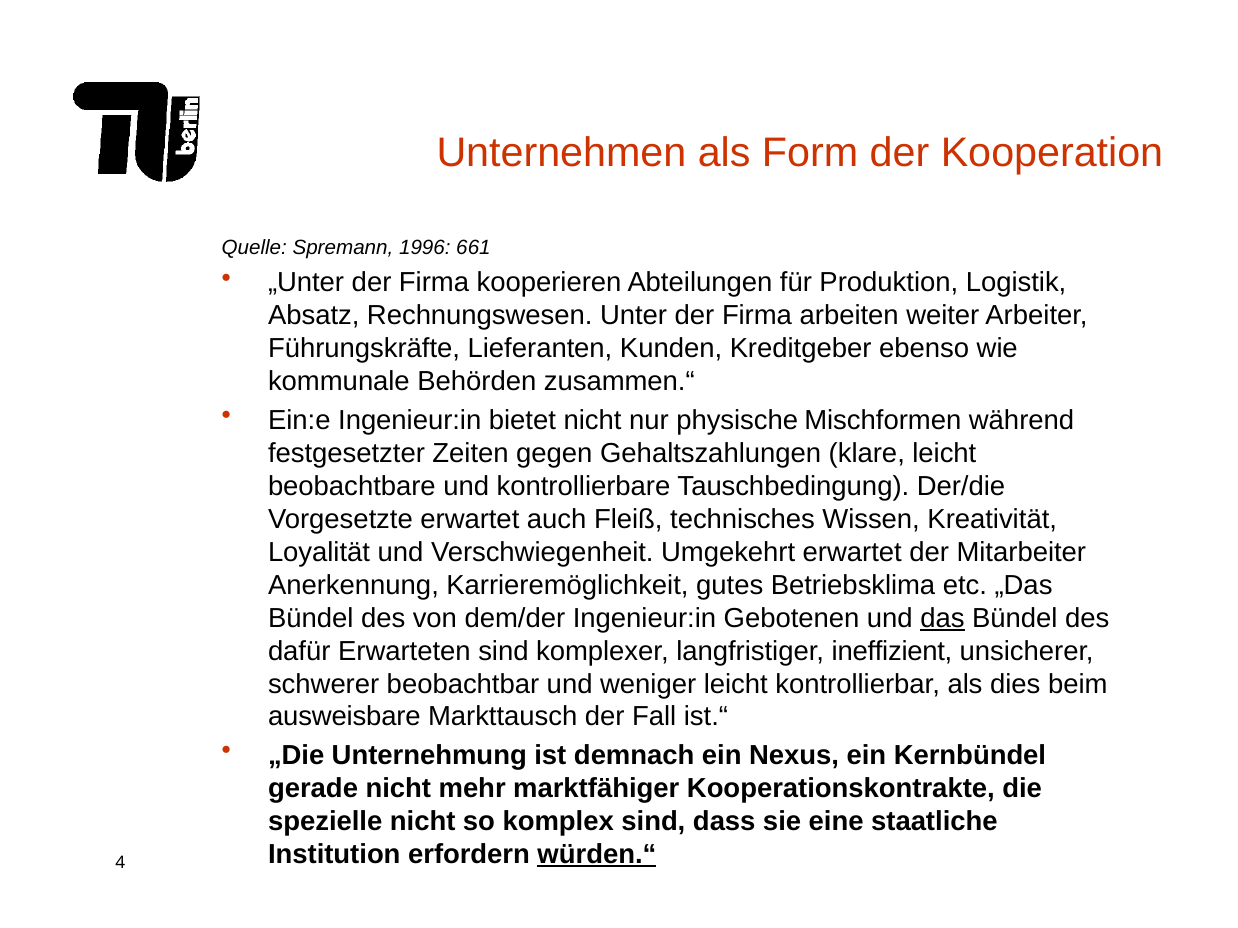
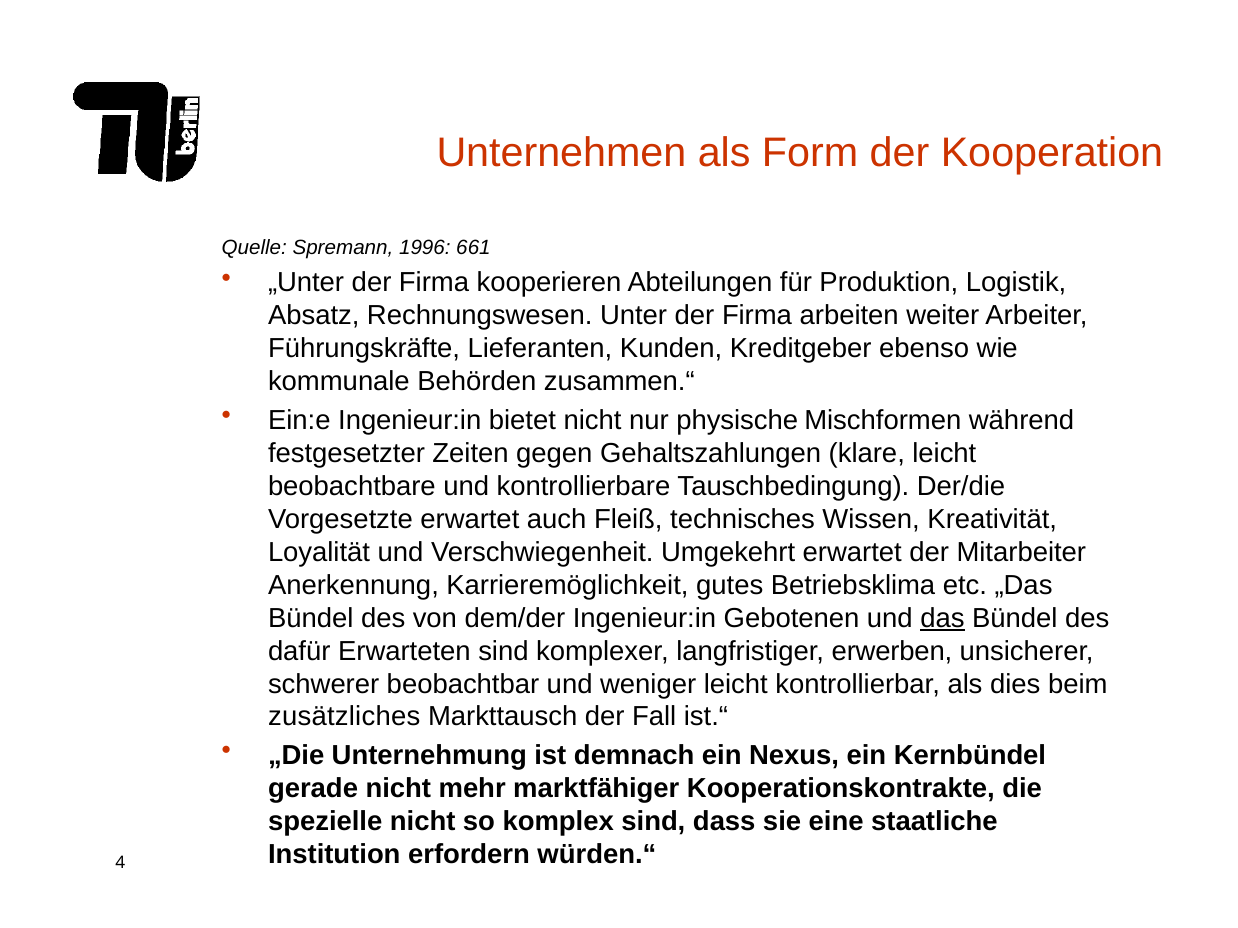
ineffizient: ineffizient -> erwerben (892, 651)
ausweisbare: ausweisbare -> zusätzliches (344, 717)
würden.“ underline: present -> none (597, 855)
